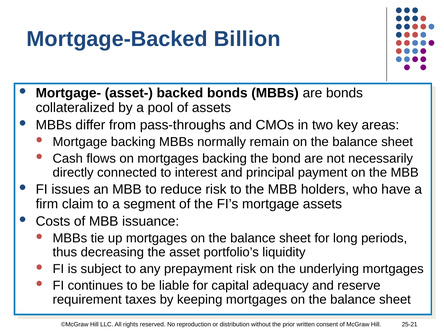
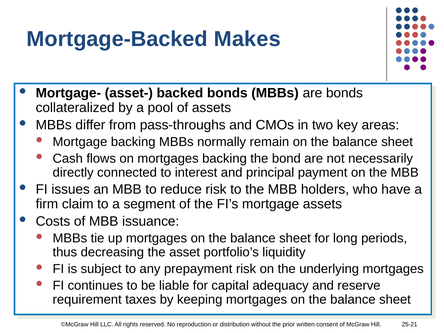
Billion: Billion -> Makes (247, 39)
